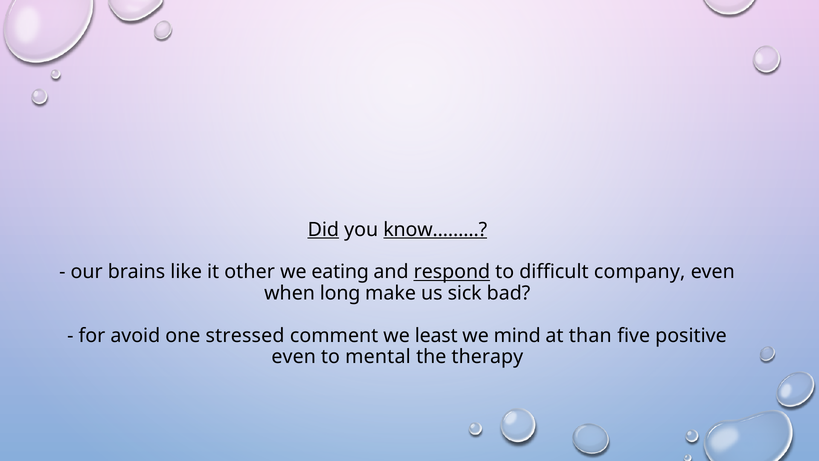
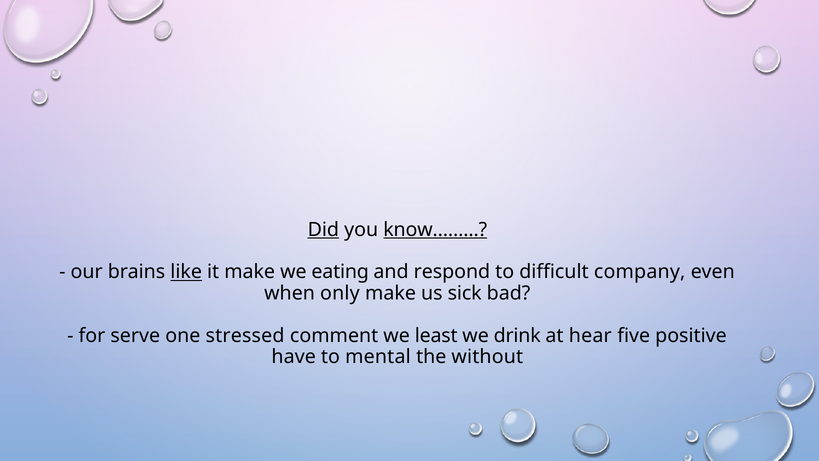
like underline: none -> present (186, 272)
it other: other -> make (250, 272)
respond underline: present -> none (452, 272)
long: long -> only (340, 293)
avoid: avoid -> serve (135, 335)
mind: mind -> drink (517, 335)
than: than -> hear (590, 335)
even: even -> have (294, 356)
therapy: therapy -> without (487, 356)
